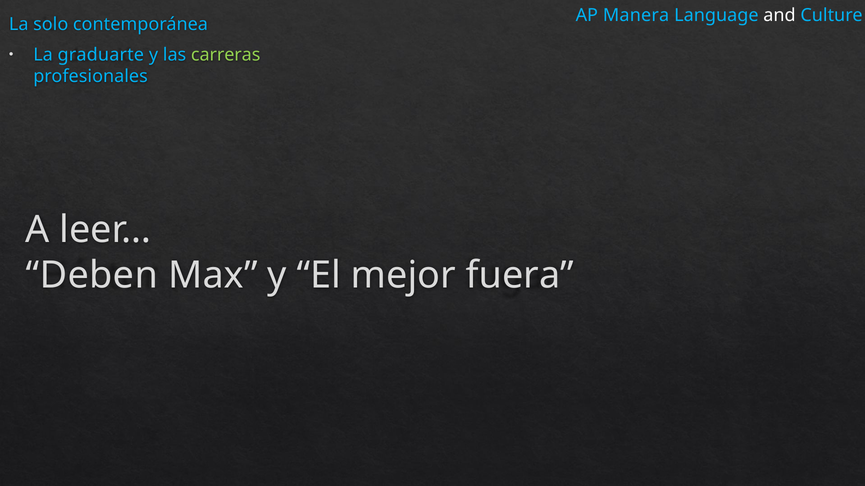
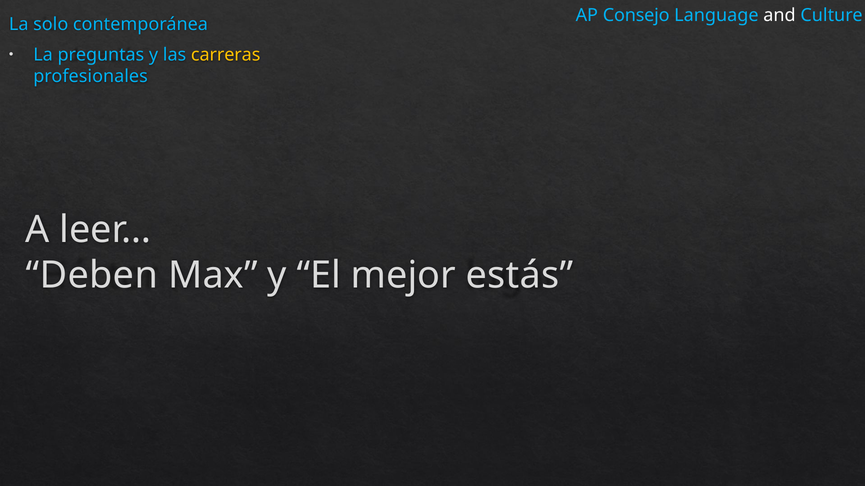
Manera: Manera -> Consejo (636, 15)
graduarte: graduarte -> preguntas (101, 55)
carreras colour: light green -> yellow (226, 55)
fuera: fuera -> estás (520, 276)
